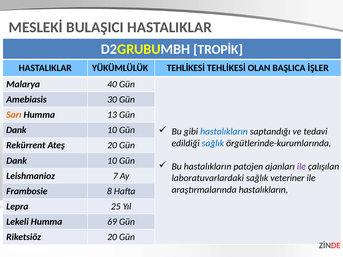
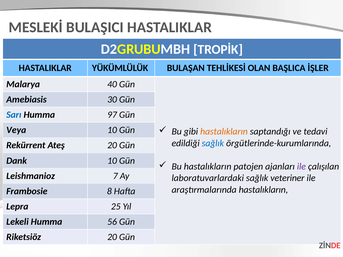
YÜKÜMLÜLÜK TEHLİKESİ: TEHLİKESİ -> BULAŞAN (186, 68)
Sarı colour: orange -> blue (14, 115)
13: 13 -> 97 (112, 115)
Dank: Dank -> Veya (16, 130)
hastalıkların colour: blue -> orange (224, 132)
69: 69 -> 56 (112, 222)
